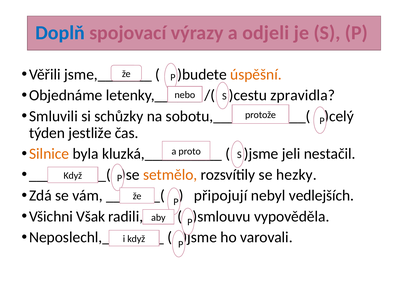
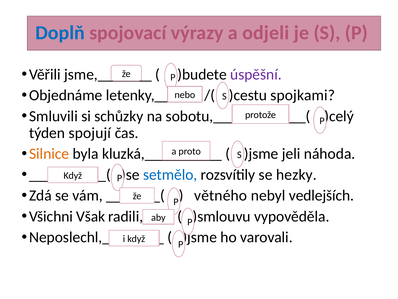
úspěšní colour: orange -> purple (256, 74)
zpravidla: zpravidla -> spojkami (303, 95)
jestliže: jestliže -> spojují (90, 133)
nestačil: nestačil -> náhoda (330, 154)
setmělo colour: orange -> blue (170, 174)
připojují: připojují -> větného (221, 195)
